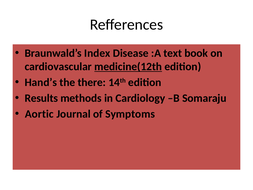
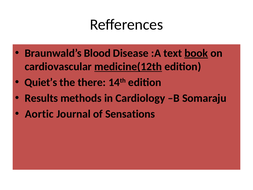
Index: Index -> Blood (97, 53)
book underline: none -> present (196, 53)
Hand’s: Hand’s -> Quiet’s (41, 82)
Symptoms: Symptoms -> Sensations (130, 114)
